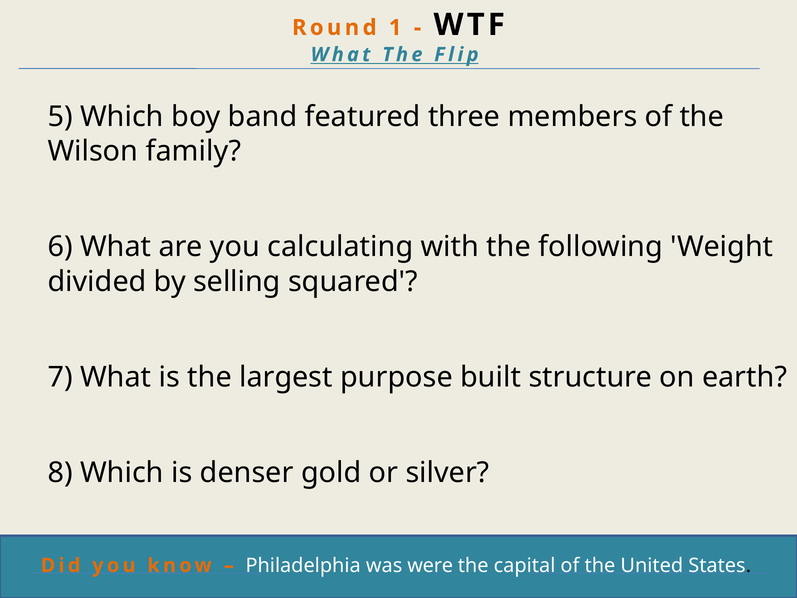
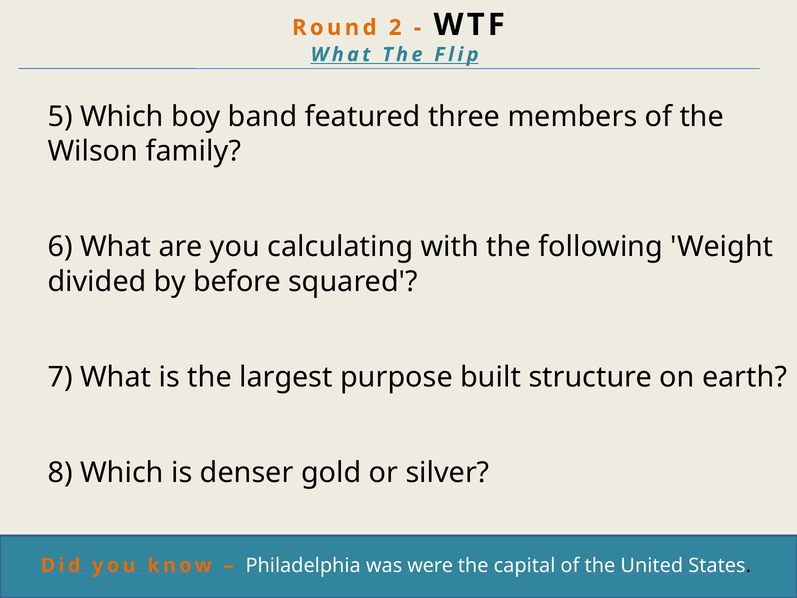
1: 1 -> 2 (395, 28)
selling: selling -> before (237, 281)
